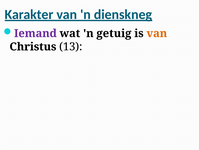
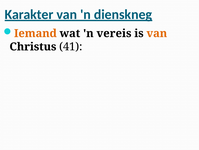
Iemand colour: purple -> orange (35, 33)
getuig: getuig -> vereis (114, 33)
13: 13 -> 41 (71, 47)
